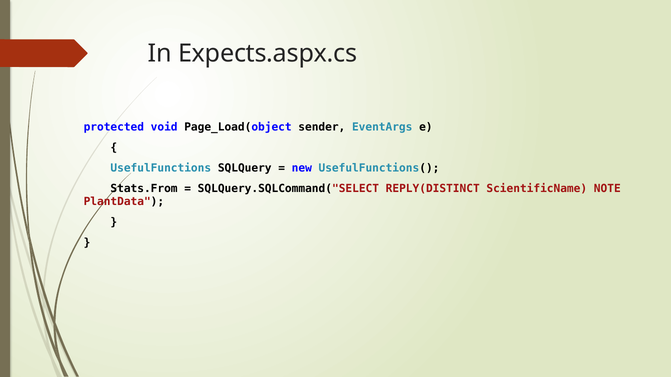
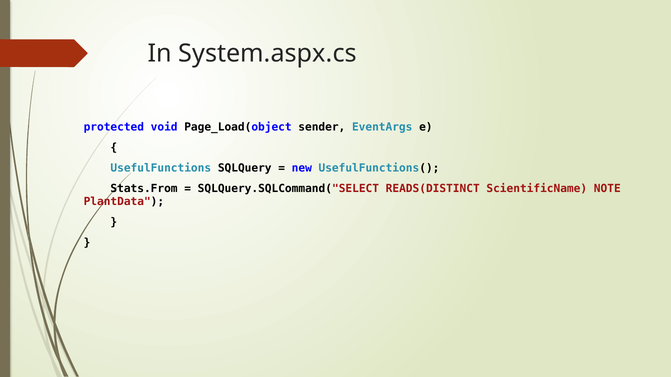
Expects.aspx.cs: Expects.aspx.cs -> System.aspx.cs (268, 54)
REPLY(DISTINCT: REPLY(DISTINCT -> READS(DISTINCT (433, 189)
